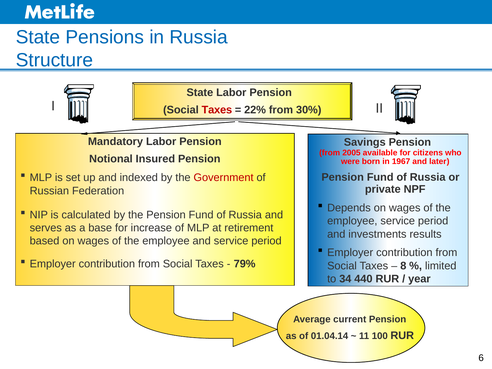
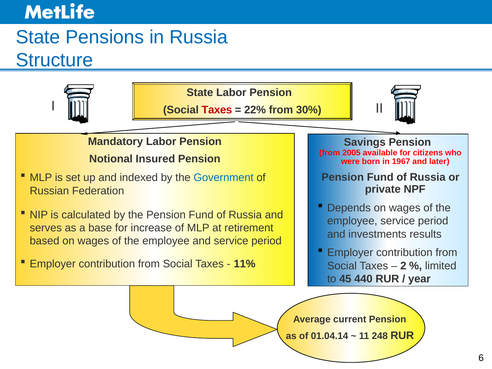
Government colour: red -> blue (224, 178)
79%: 79% -> 11% (245, 264)
8: 8 -> 2 (403, 266)
34: 34 -> 45 (345, 279)
100: 100 -> 248 (380, 336)
